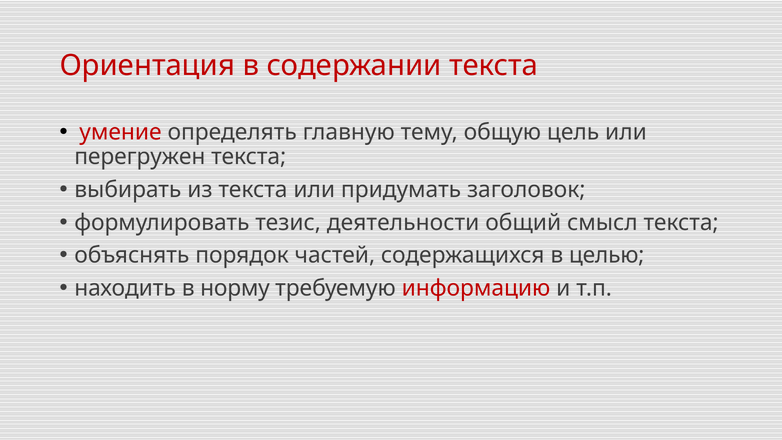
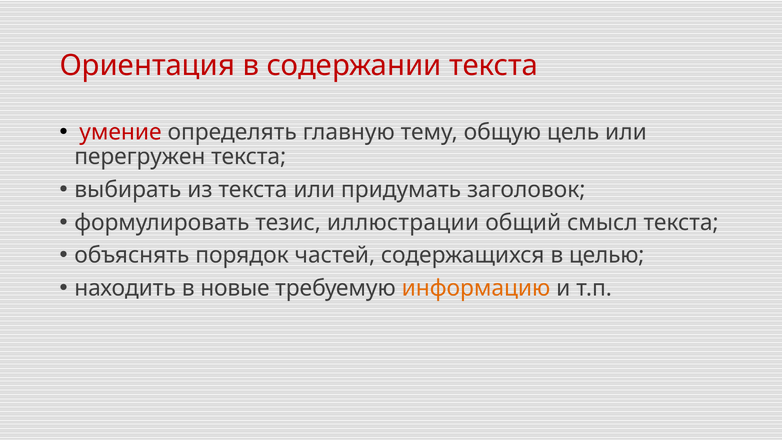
деятельности: деятельности -> иллюстрации (403, 222)
норму: норму -> новые (235, 288)
информацию colour: red -> orange (476, 288)
